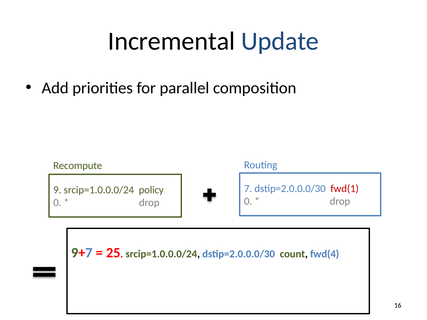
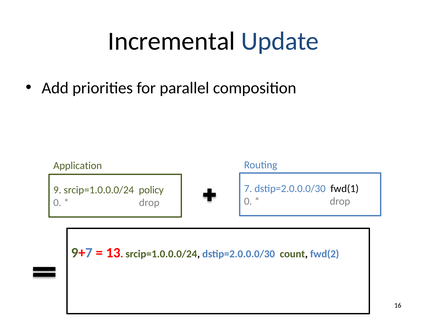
Recompute: Recompute -> Application (78, 166)
fwd(1 colour: red -> black (345, 189)
25: 25 -> 13 (113, 253)
fwd(4: fwd(4 -> fwd(2 (325, 254)
